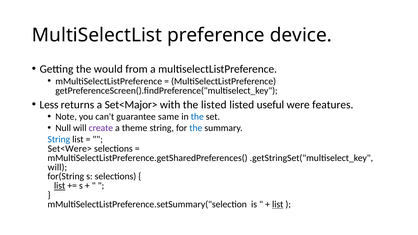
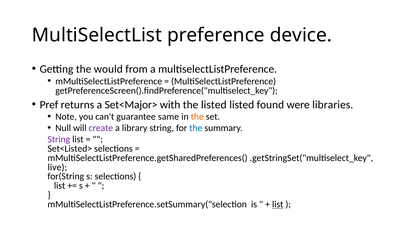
Less: Less -> Pref (49, 105)
useful: useful -> found (270, 105)
features: features -> libraries (333, 105)
the colour: blue -> orange (197, 117)
theme: theme -> library (135, 128)
String colour: blue -> purple (59, 139)
Set<Were>: Set<Were> -> Set<Listed> (70, 149)
will: will -> live (57, 167)
list underline: present -> none (60, 186)
